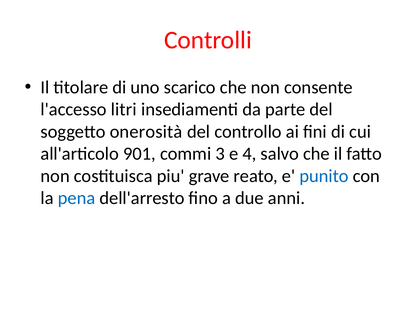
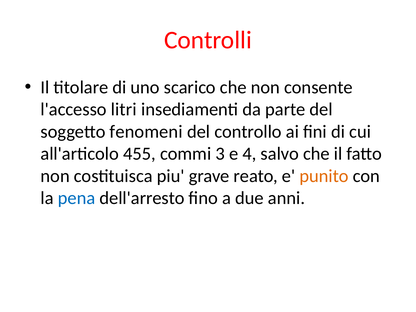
onerosità: onerosità -> fenomeni (146, 132)
901: 901 -> 455 (140, 154)
punito colour: blue -> orange (324, 176)
